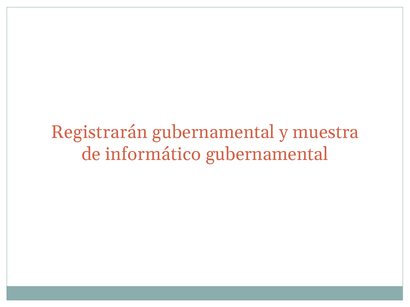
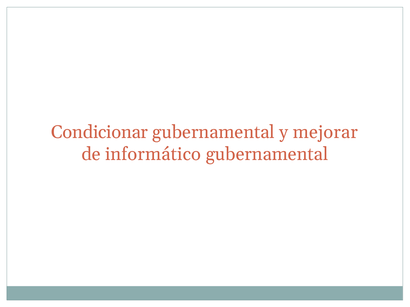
Registrarán: Registrarán -> Condicionar (100, 132)
muestra: muestra -> mejorar (326, 132)
